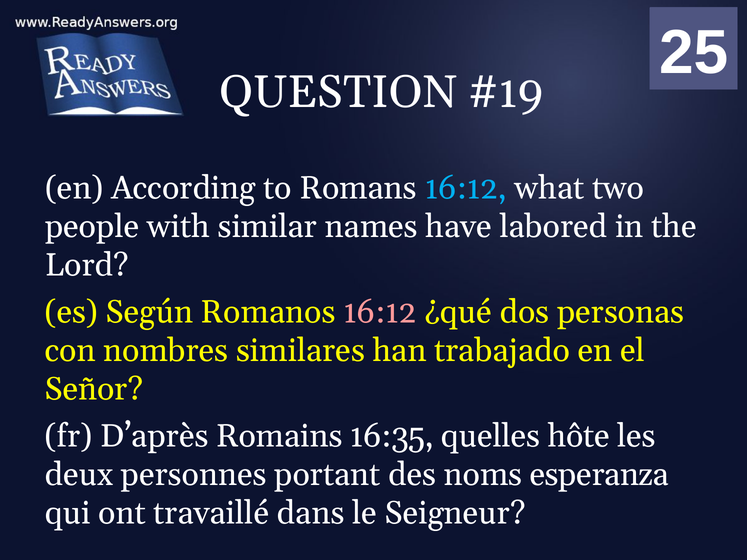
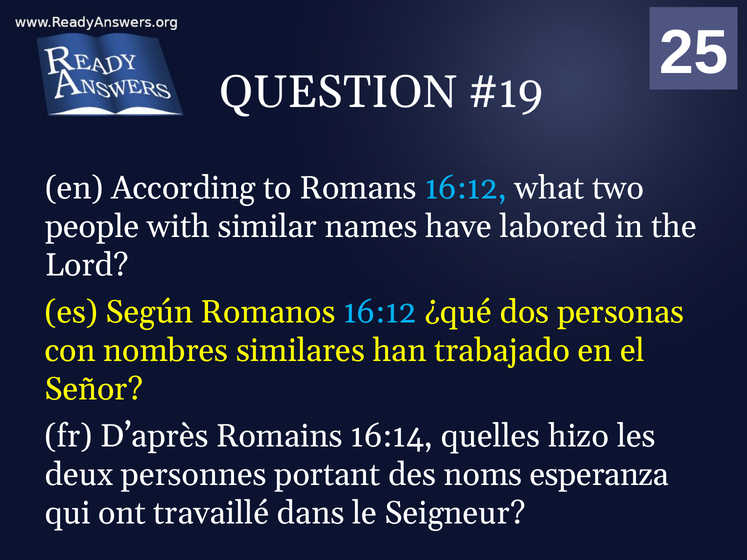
16:12 colour: pink -> light blue (380, 312)
16:35: 16:35 -> 16:14 (392, 436)
hôte: hôte -> hizo (579, 436)
